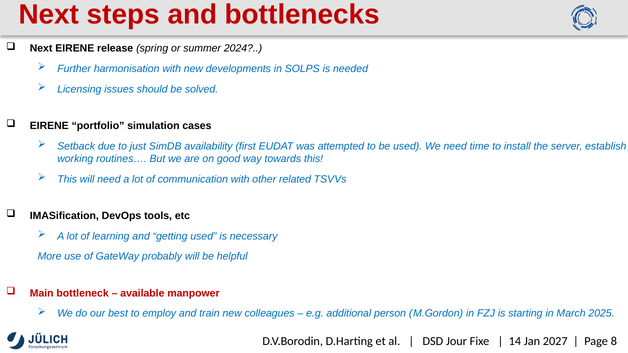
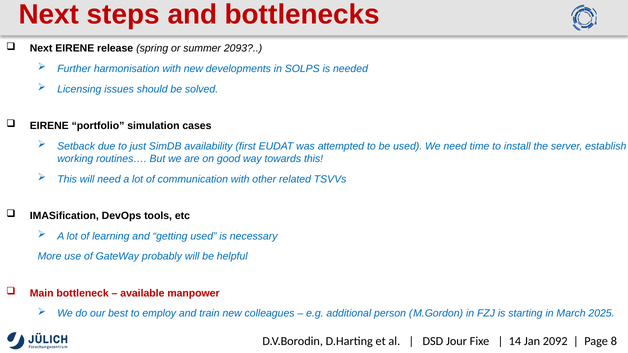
2024: 2024 -> 2093 (243, 48)
2027: 2027 -> 2092 (555, 341)
